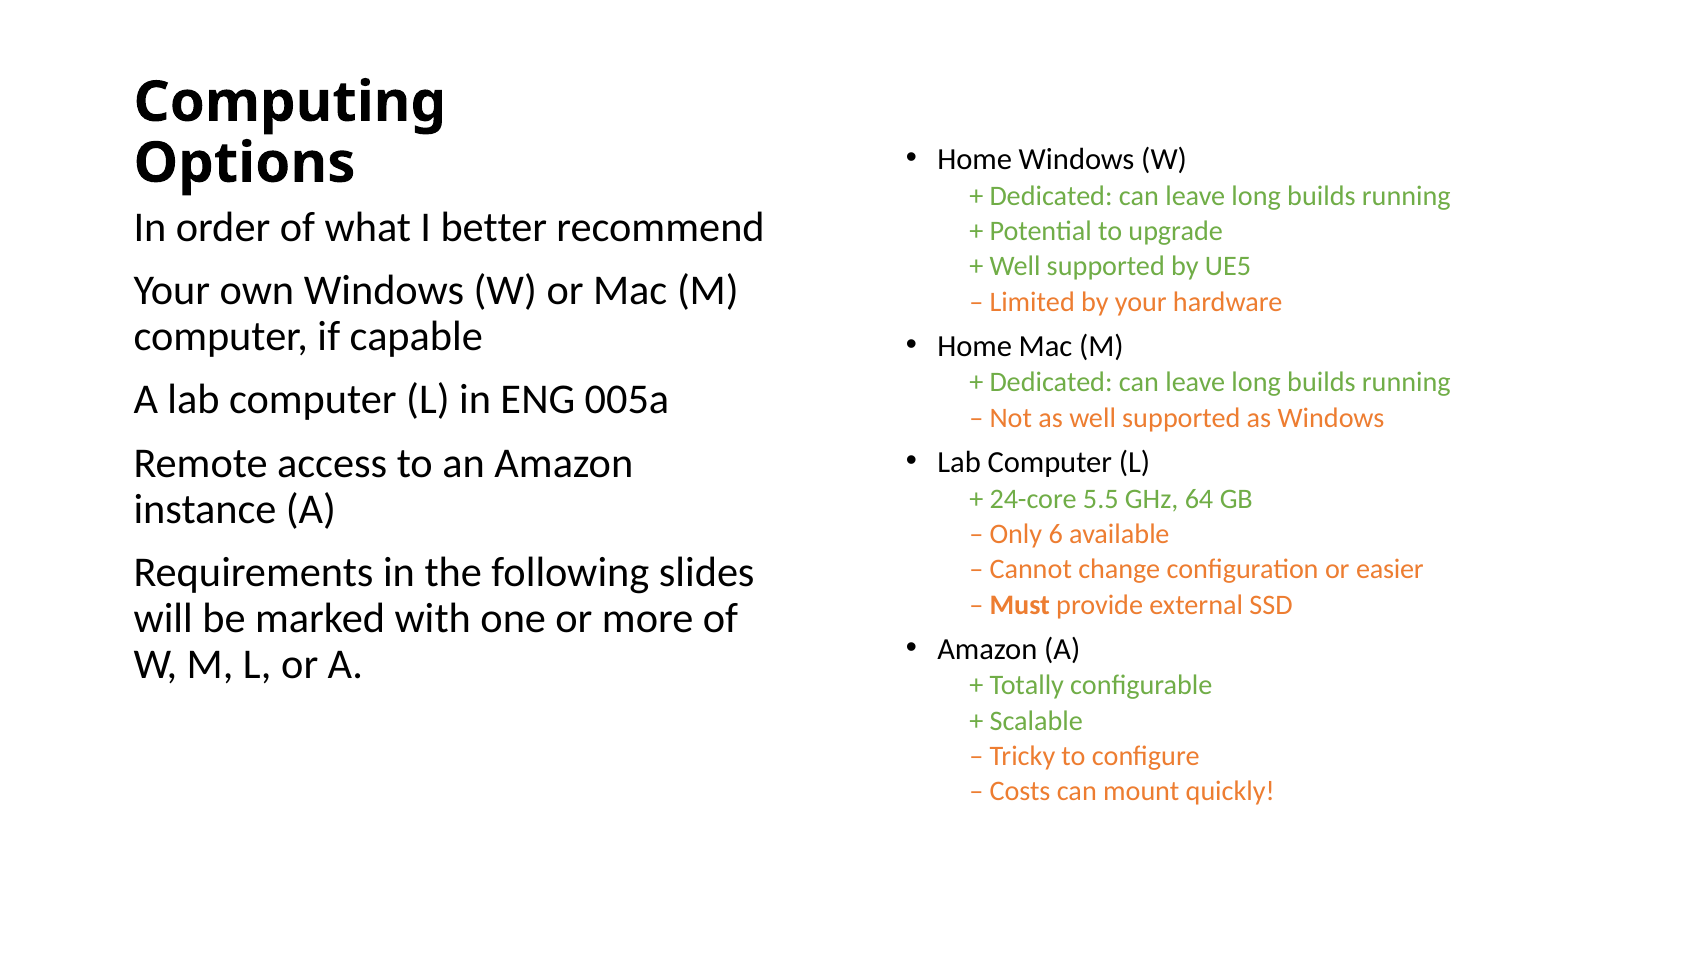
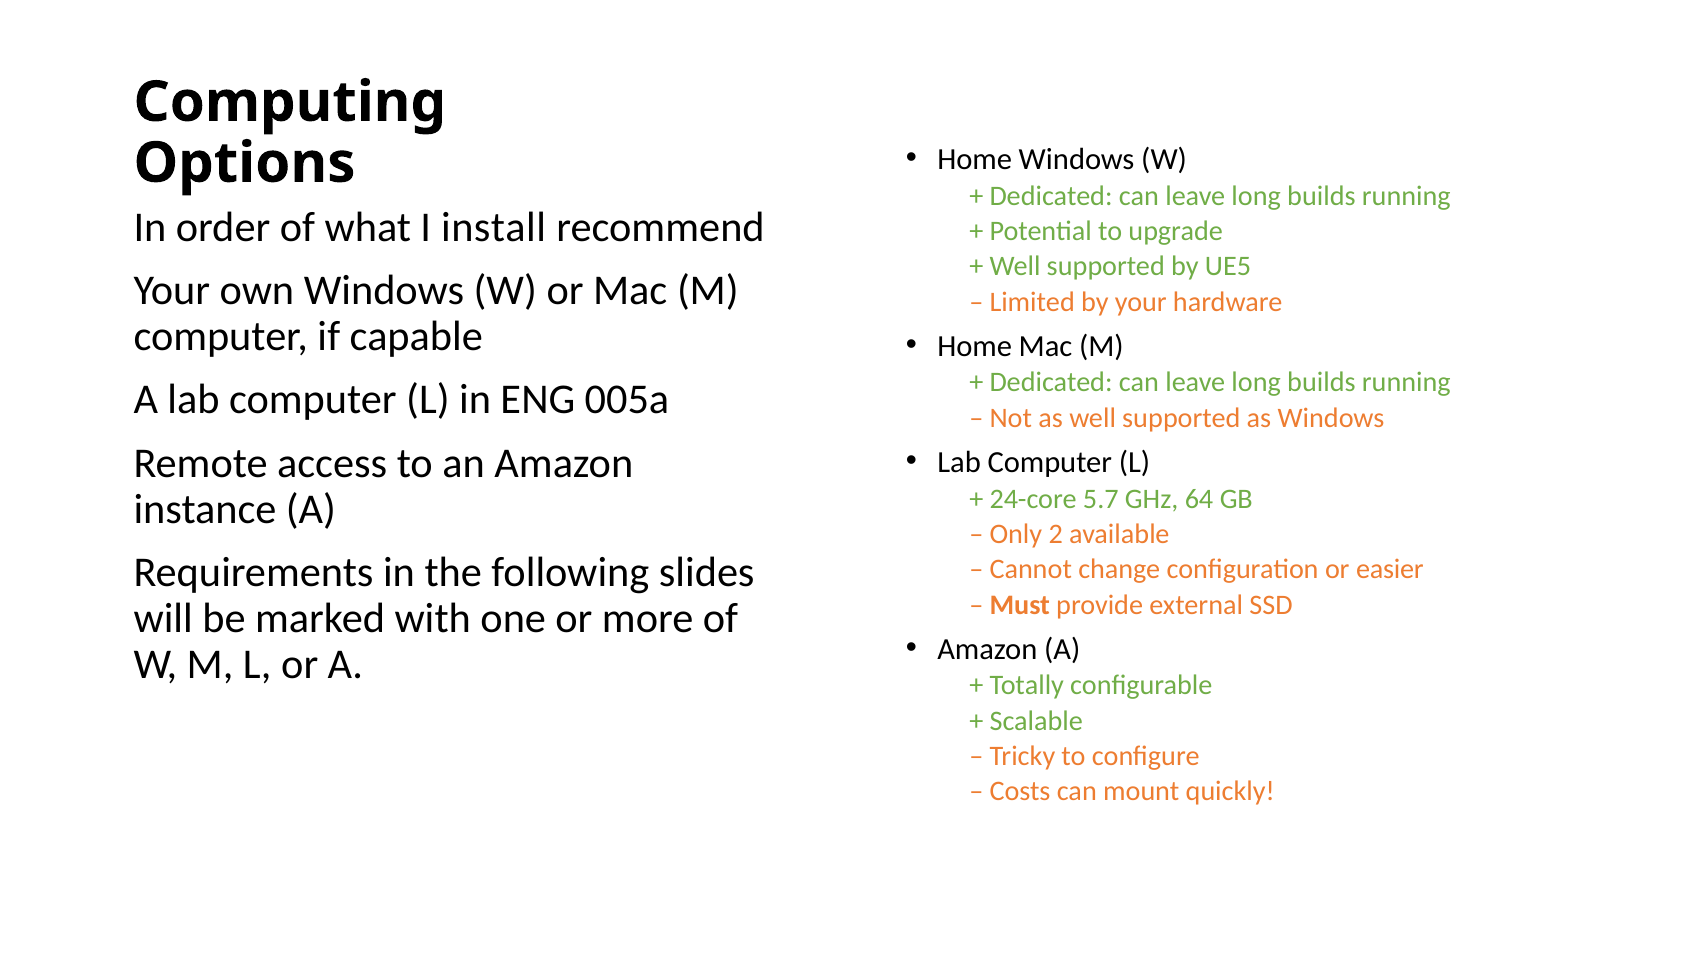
better: better -> install (494, 227)
5.5: 5.5 -> 5.7 (1101, 499)
6: 6 -> 2 (1056, 534)
